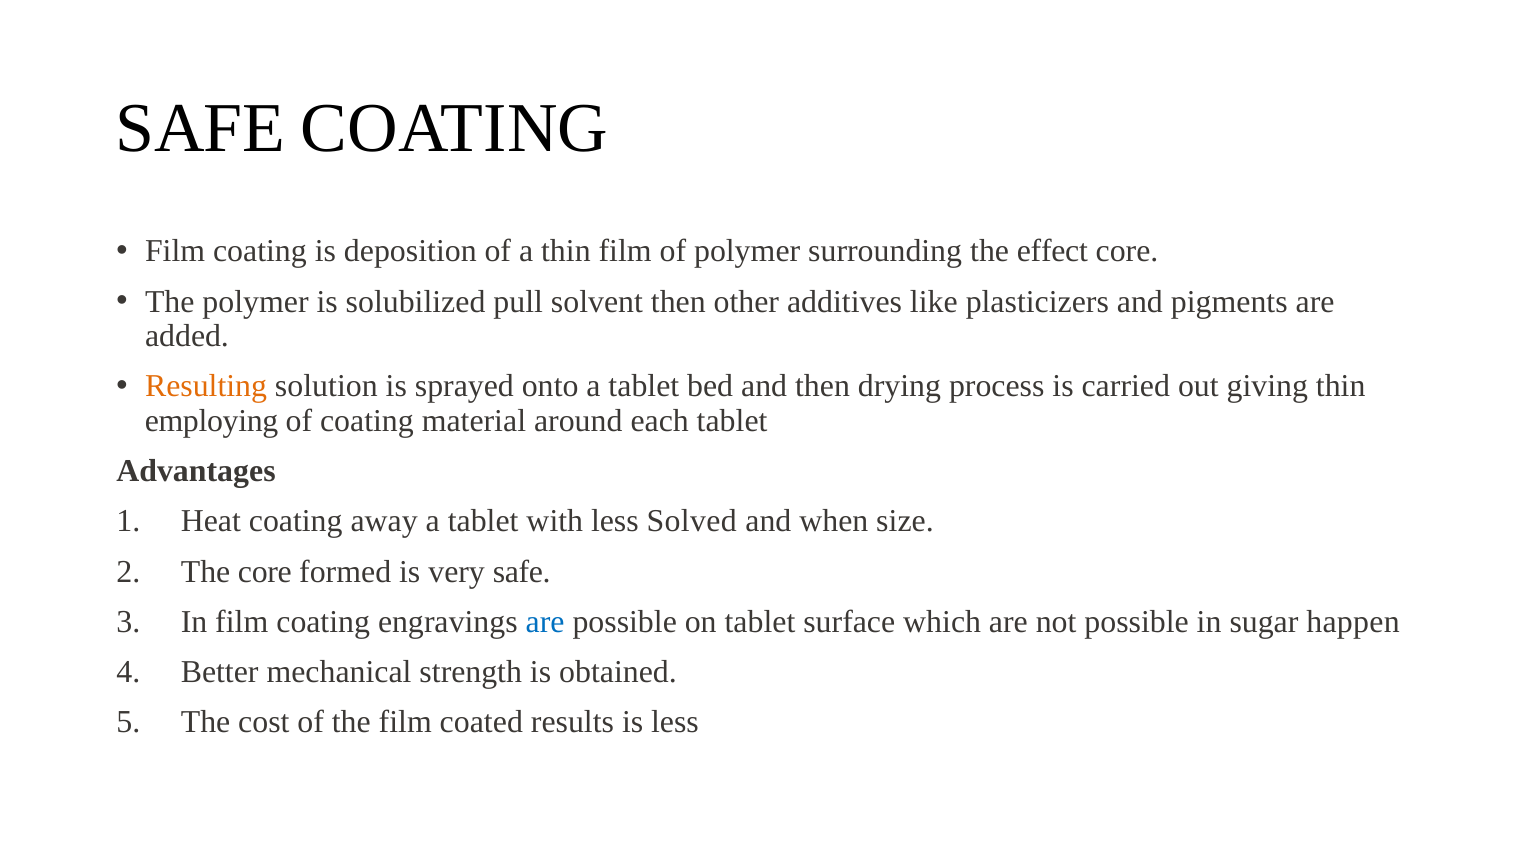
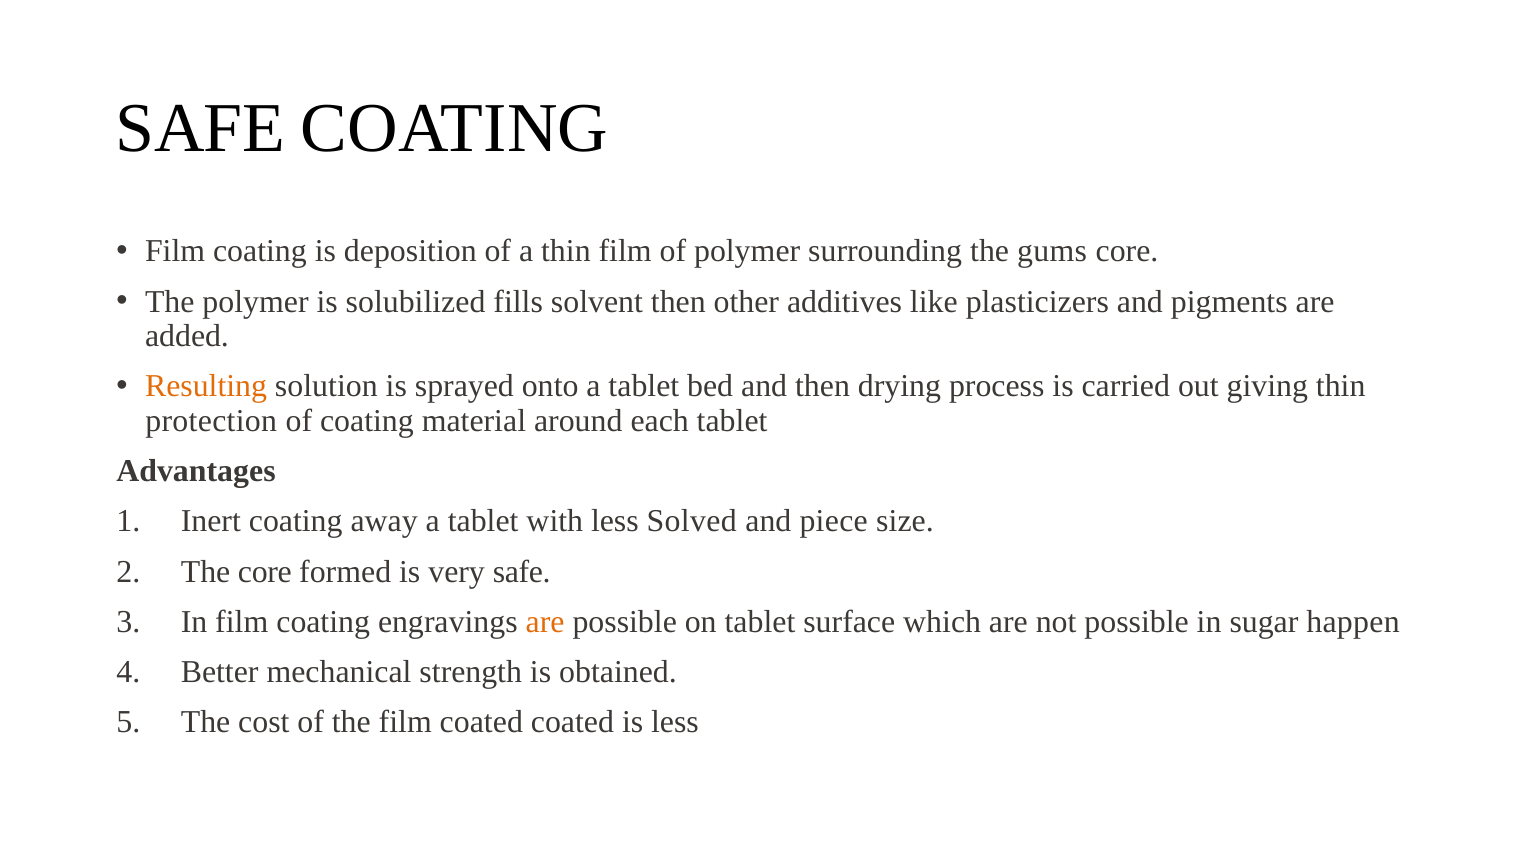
effect: effect -> gums (1052, 251)
pull: pull -> fills (518, 302)
employing: employing -> protection (211, 421)
Heat: Heat -> Inert (211, 521)
when: when -> piece (834, 521)
are colour: blue -> orange (545, 622)
coated results: results -> coated (572, 722)
